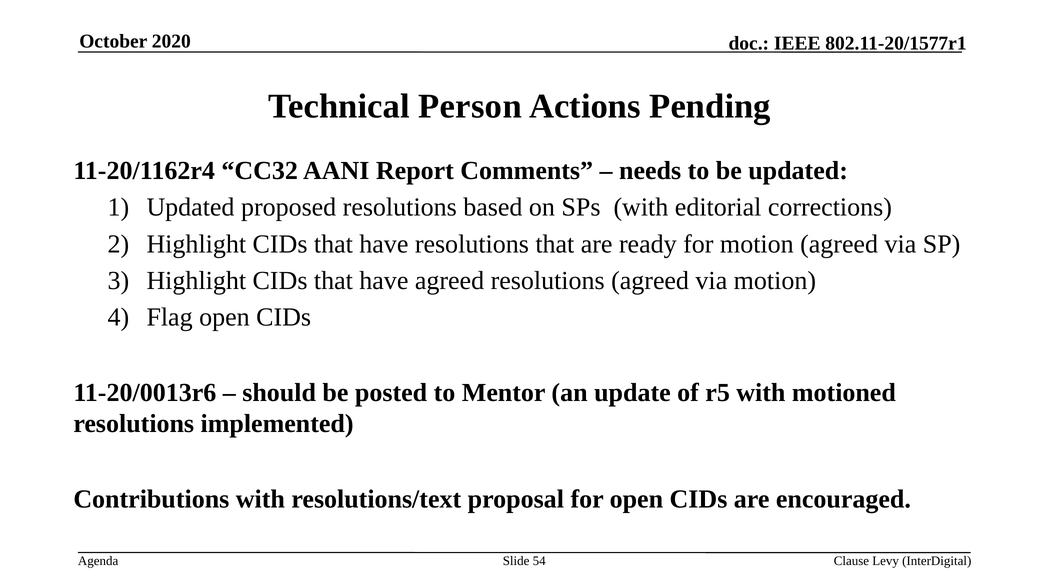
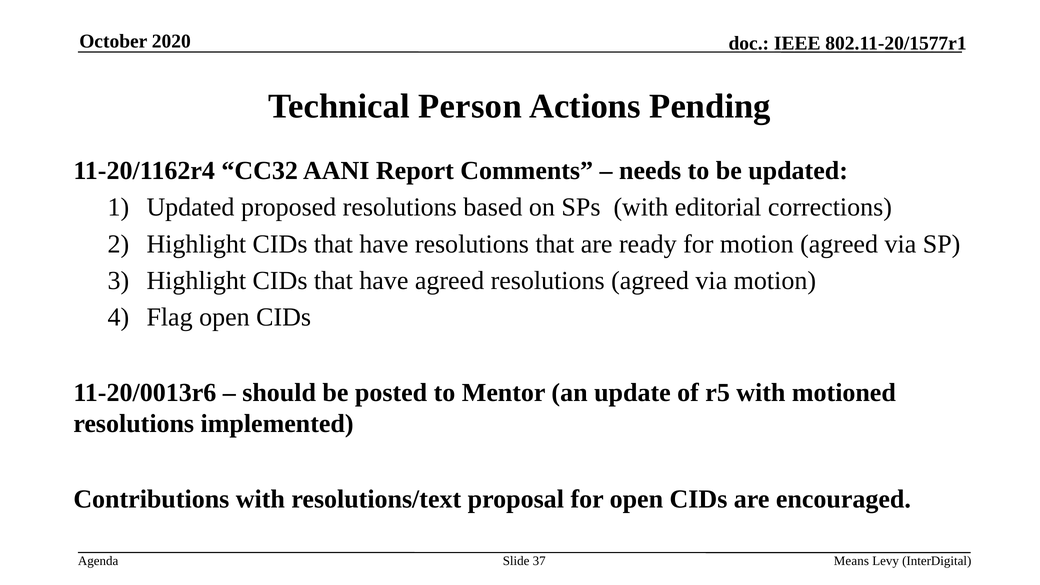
54: 54 -> 37 (539, 561)
Clause: Clause -> Means (851, 561)
